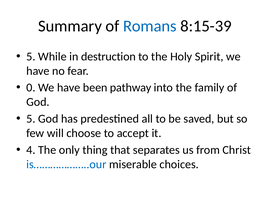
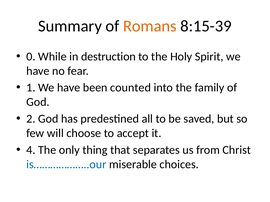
Romans colour: blue -> orange (150, 26)
5: 5 -> 0 (31, 57)
0: 0 -> 1 (31, 88)
pathway: pathway -> counted (131, 88)
5: 5 -> 2 (31, 119)
